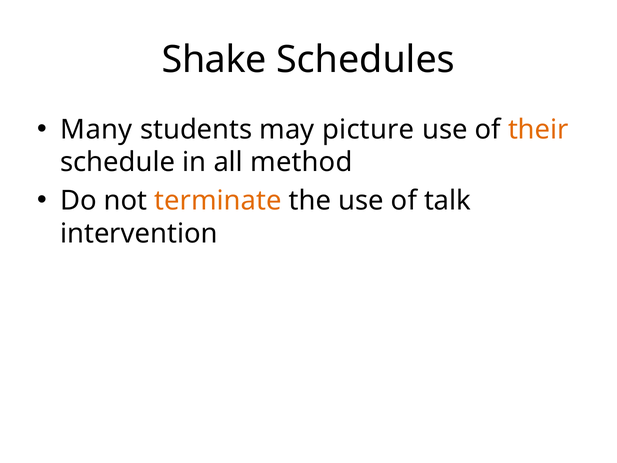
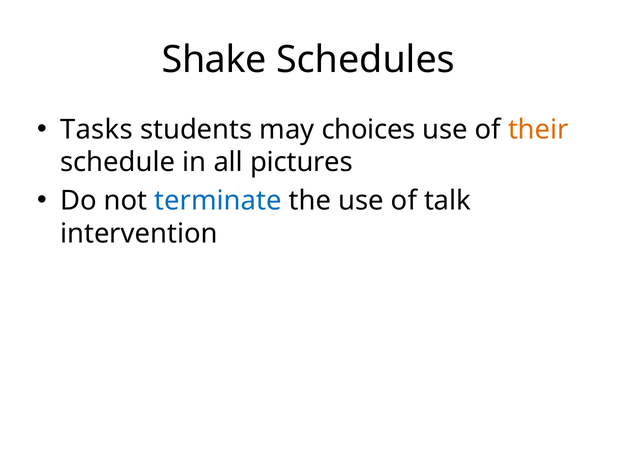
Many: Many -> Tasks (96, 129)
picture: picture -> choices (369, 129)
method: method -> pictures (302, 162)
terminate colour: orange -> blue (218, 201)
